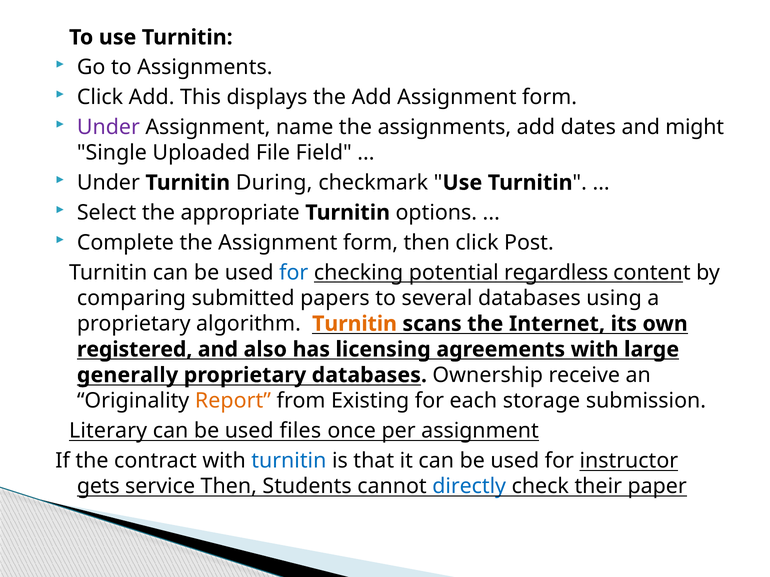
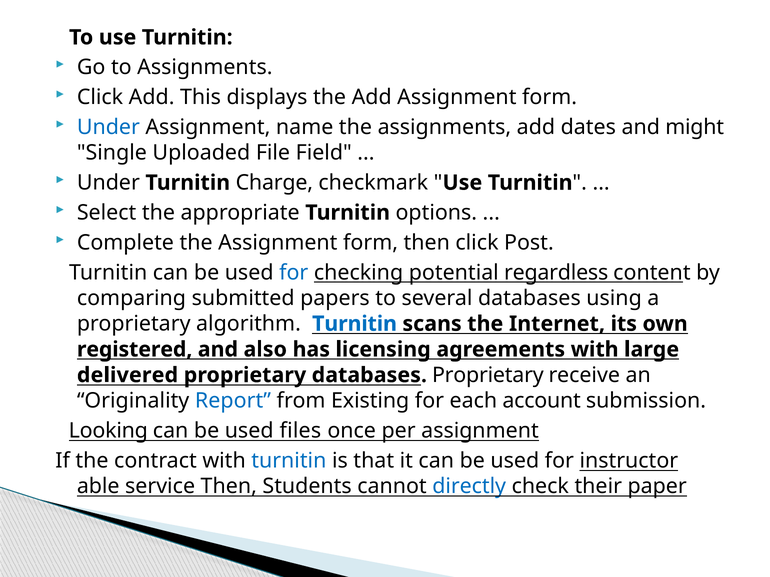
Under colour: purple -> blue (108, 127)
During: During -> Charge (274, 183)
Turnitin colour: orange -> blue (355, 324)
generally: generally -> delivered (127, 375)
databases Ownership: Ownership -> Proprietary (488, 375)
Report colour: orange -> blue (233, 401)
storage: storage -> account (542, 401)
Literary: Literary -> Looking (108, 431)
gets: gets -> able (98, 487)
